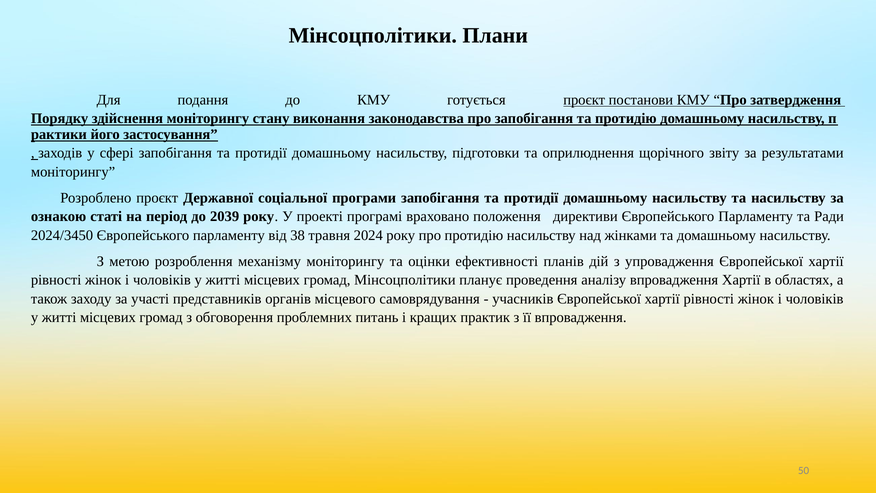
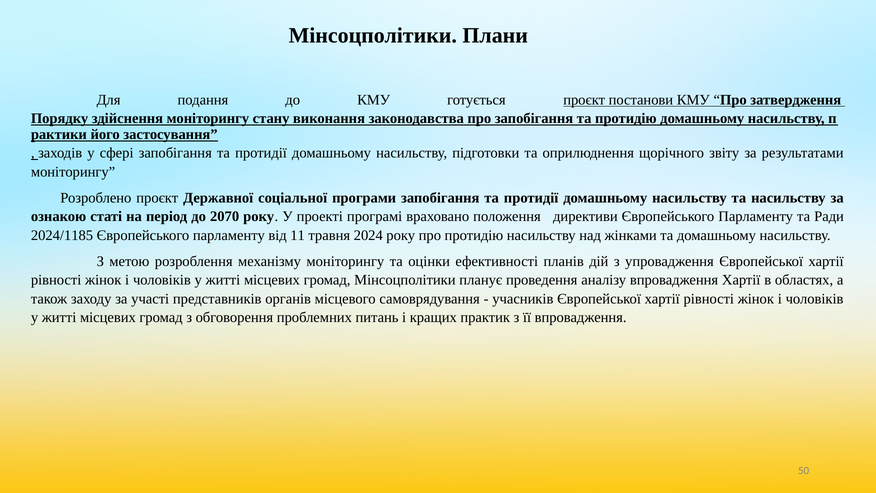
2039: 2039 -> 2070 (225, 217)
2024/3450: 2024/3450 -> 2024/1185 (62, 235)
38: 38 -> 11 (298, 235)
